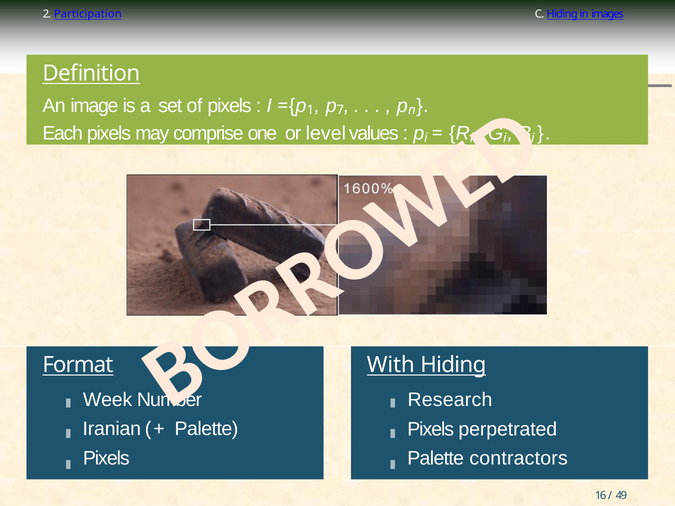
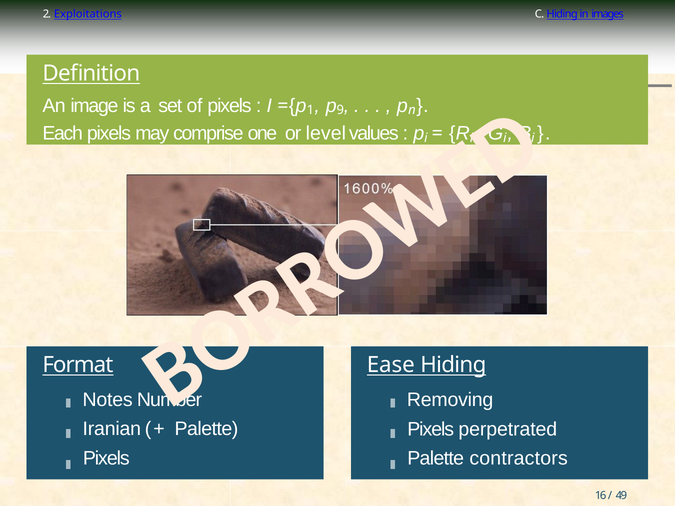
Participation: Participation -> Exploitations (88, 14)
7: 7 -> 9 (340, 110)
With: With -> Ease (391, 365)
Week: Week -> Notes (108, 400)
Research: Research -> Removing (450, 400)
